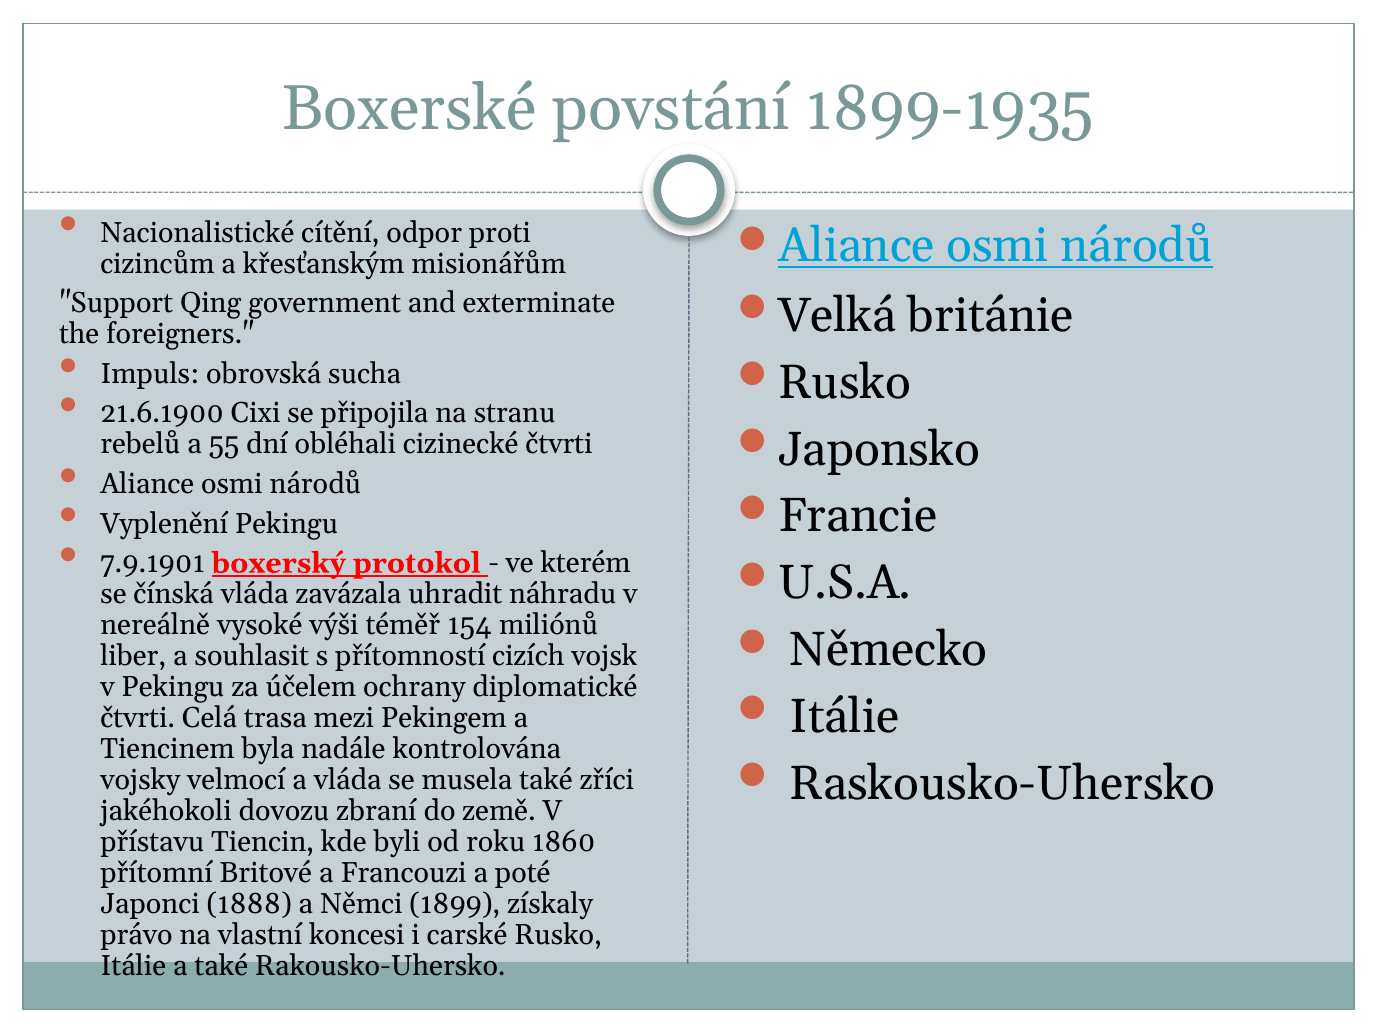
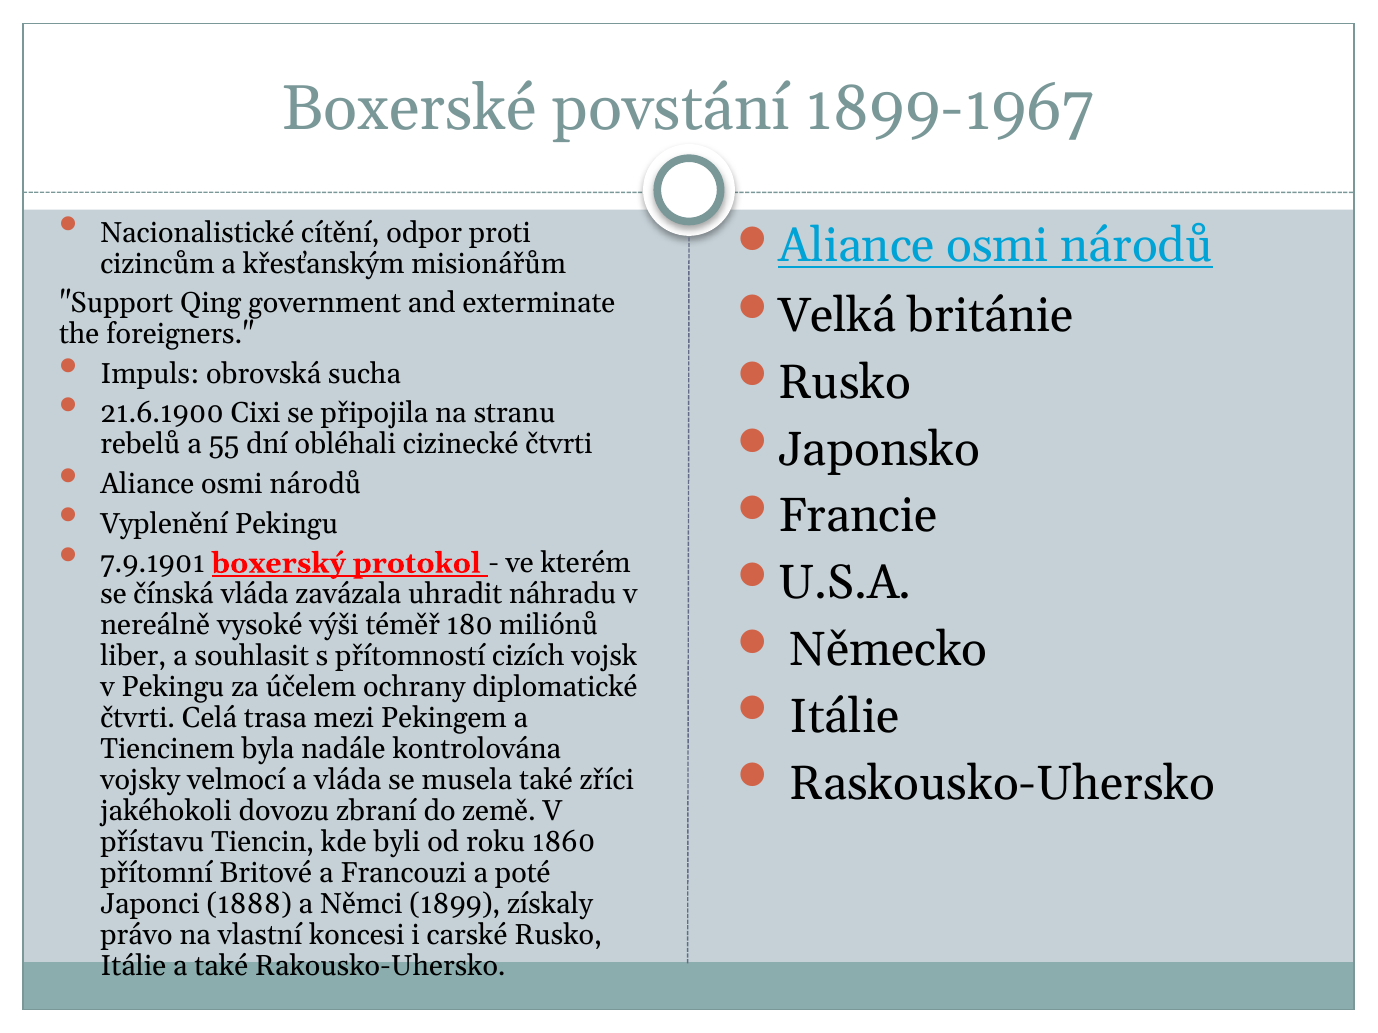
1899-1935: 1899-1935 -> 1899-1967 (950, 108)
154: 154 -> 180 (470, 625)
